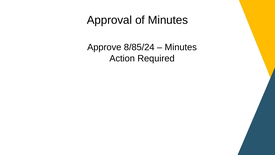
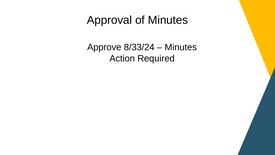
8/85/24: 8/85/24 -> 8/33/24 (139, 47)
